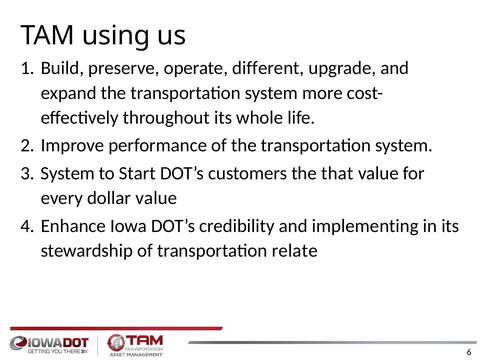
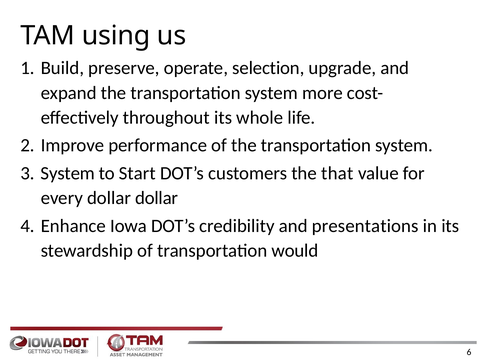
different: different -> selection (268, 68)
dollar value: value -> dollar (157, 198)
implementing: implementing -> presentations (365, 226)
relate: relate -> would (295, 251)
